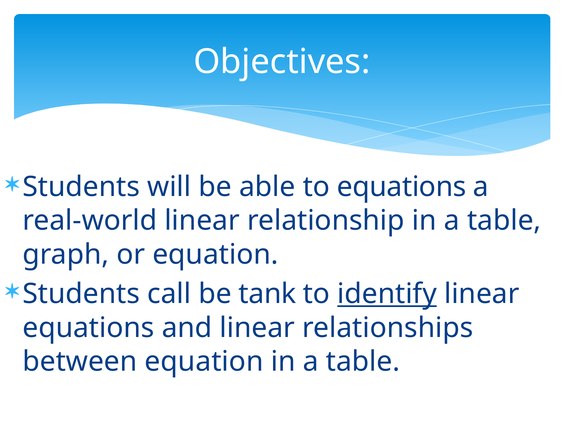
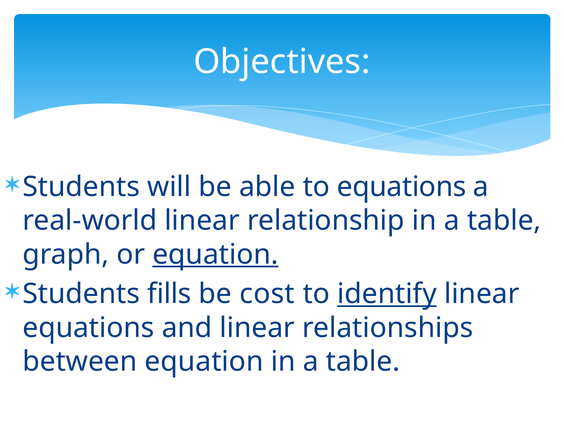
equation underline: none -> present (215, 254)
call: call -> fills (169, 294)
tank: tank -> cost (267, 294)
